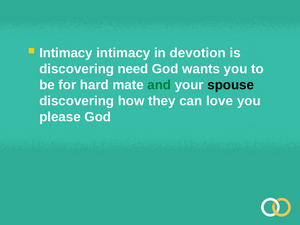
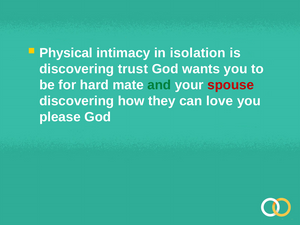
Intimacy: Intimacy -> Physical (66, 53)
devotion: devotion -> isolation (198, 53)
need: need -> trust (133, 69)
spouse colour: black -> red (231, 85)
